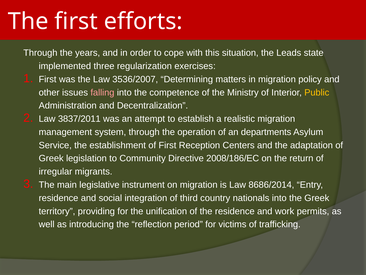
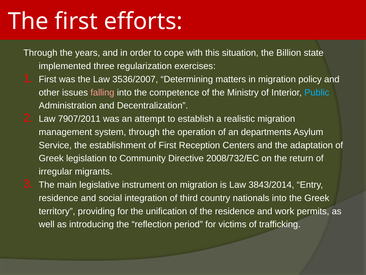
Leads: Leads -> Billion (289, 53)
Public colour: yellow -> light blue (317, 92)
3837/2011: 3837/2011 -> 7907/2011 (79, 119)
2008/186/EC: 2008/186/EC -> 2008/732/EC (233, 158)
8686/2014: 8686/2014 -> 3843/2014 (271, 185)
